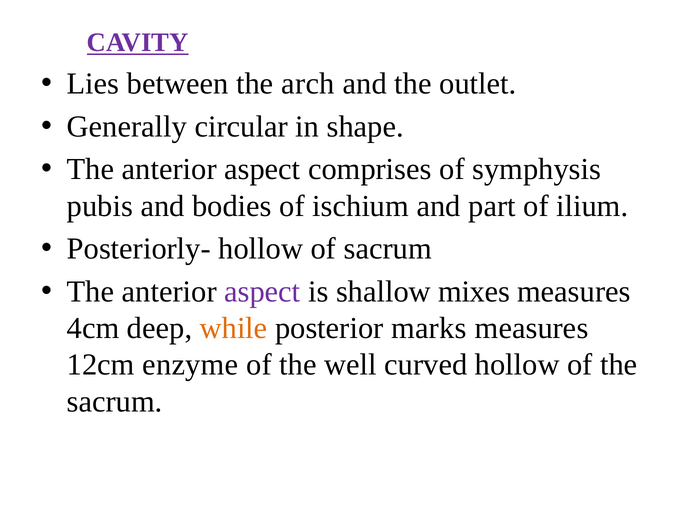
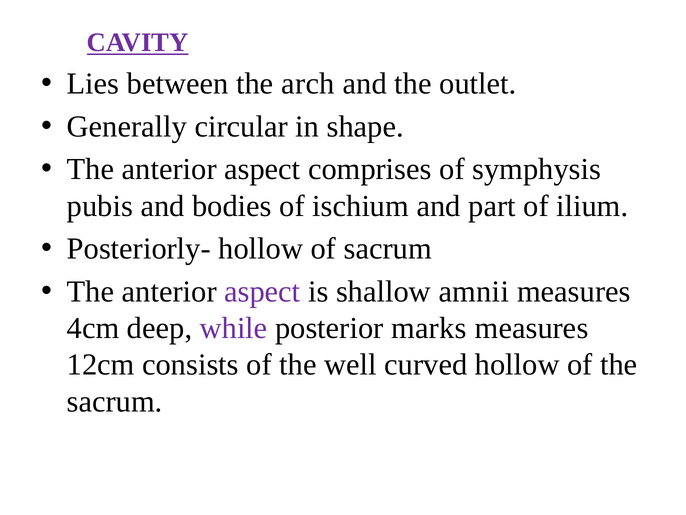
mixes: mixes -> amnii (474, 291)
while colour: orange -> purple (234, 328)
enzyme: enzyme -> consists (190, 365)
